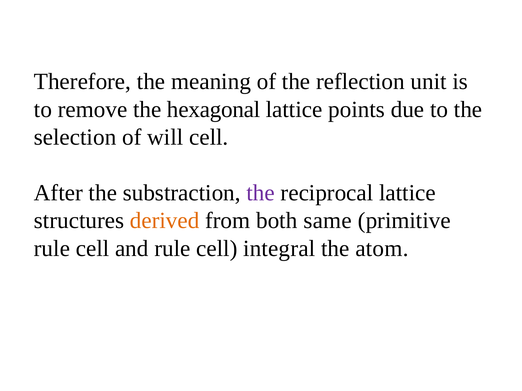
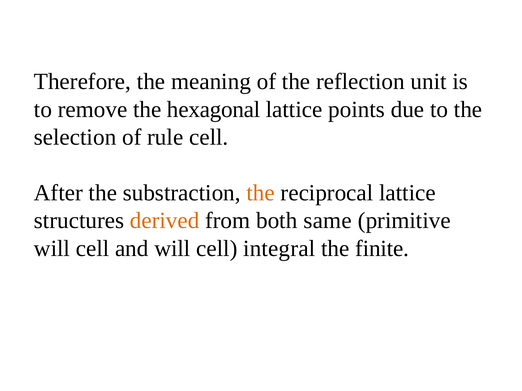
will: will -> rule (165, 137)
the colour: purple -> orange (261, 193)
rule: rule -> will (52, 249)
and rule: rule -> will (172, 249)
atom: atom -> finite (382, 249)
